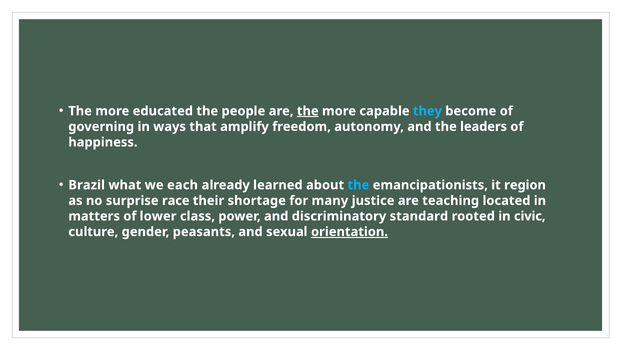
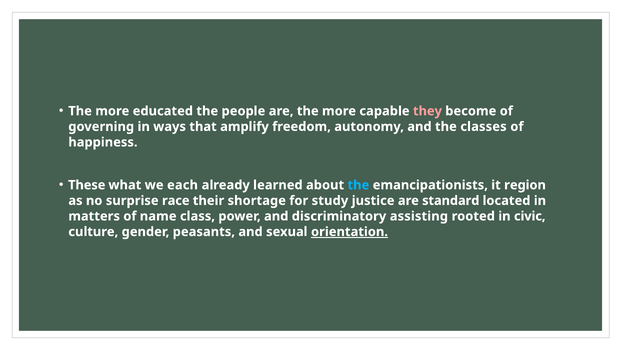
the underline: present -> none (308, 111)
they colour: light blue -> pink (427, 111)
leaders: leaders -> classes (483, 126)
Brazil: Brazil -> These (87, 185)
many: many -> study (330, 200)
teaching: teaching -> standard (451, 200)
lower: lower -> name (158, 216)
standard: standard -> assisting (419, 216)
